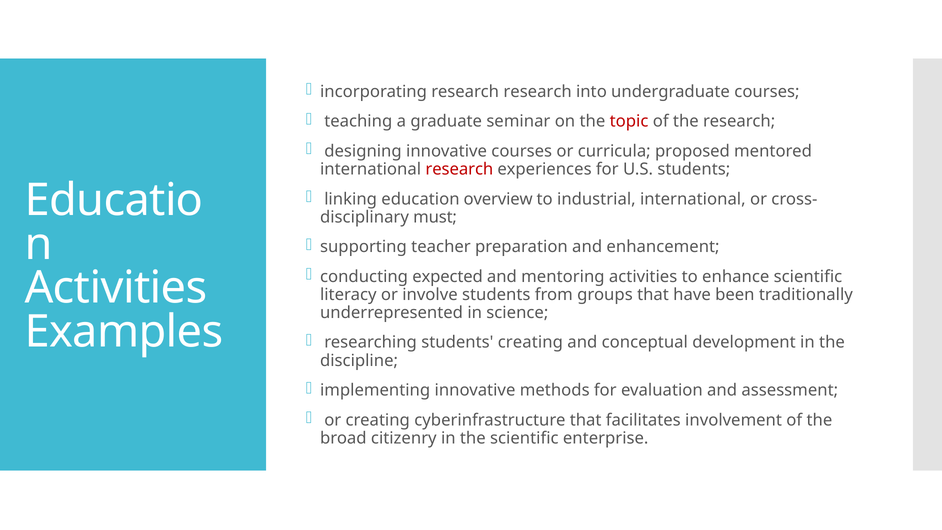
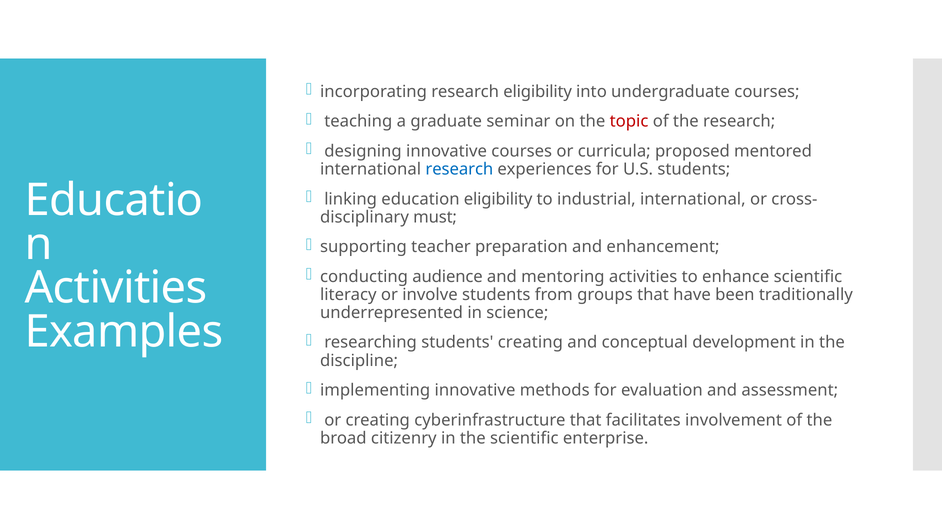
research research: research -> eligibility (538, 92)
research colour: red -> blue (459, 169)
education overview: overview -> eligibility (498, 199)
expected: expected -> audience (448, 277)
